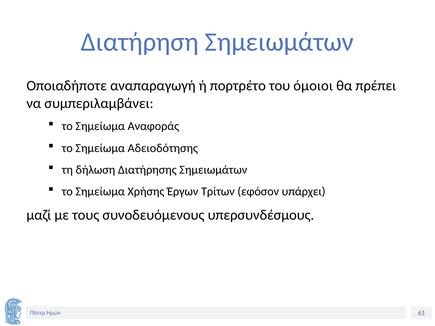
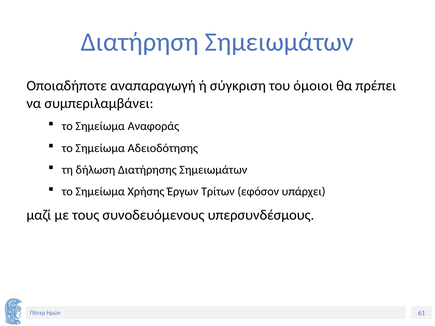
πορτρέτο: πορτρέτο -> σύγκριση (238, 86)
